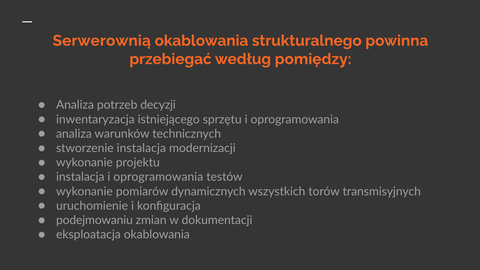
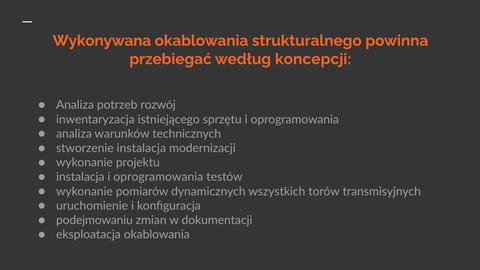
Serwerownią: Serwerownią -> Wykonywana (102, 41)
pomiędzy: pomiędzy -> koncepcji (313, 59)
decyzji: decyzji -> rozwój (158, 105)
